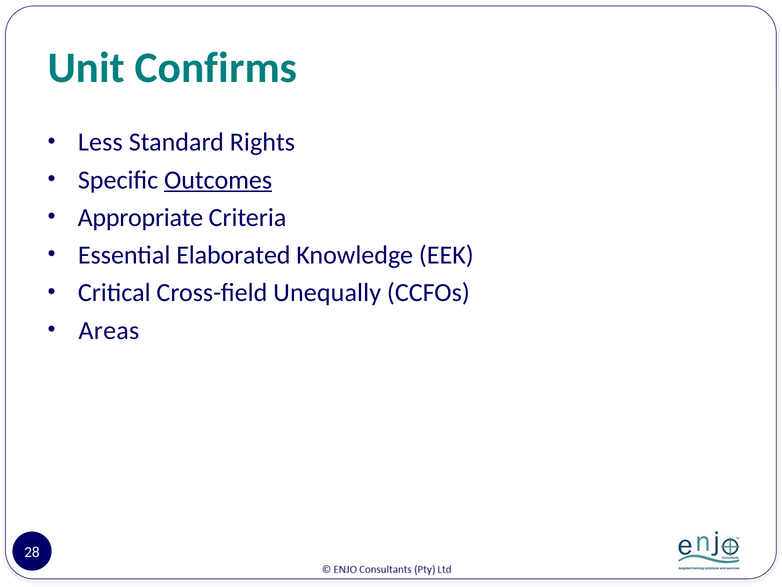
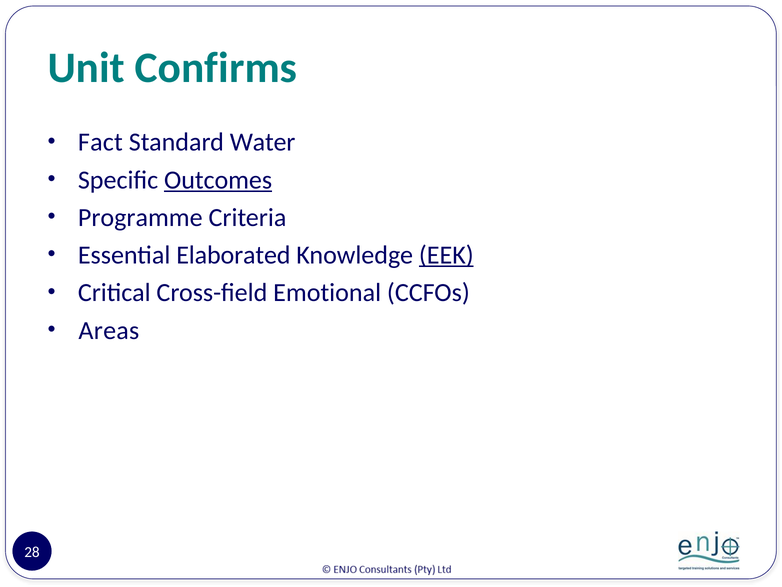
Less: Less -> Fact (100, 142)
Rights: Rights -> Water (263, 142)
Appropriate: Appropriate -> Programme (140, 217)
EEK underline: none -> present (446, 255)
Unequally: Unequally -> Emotional (327, 293)
